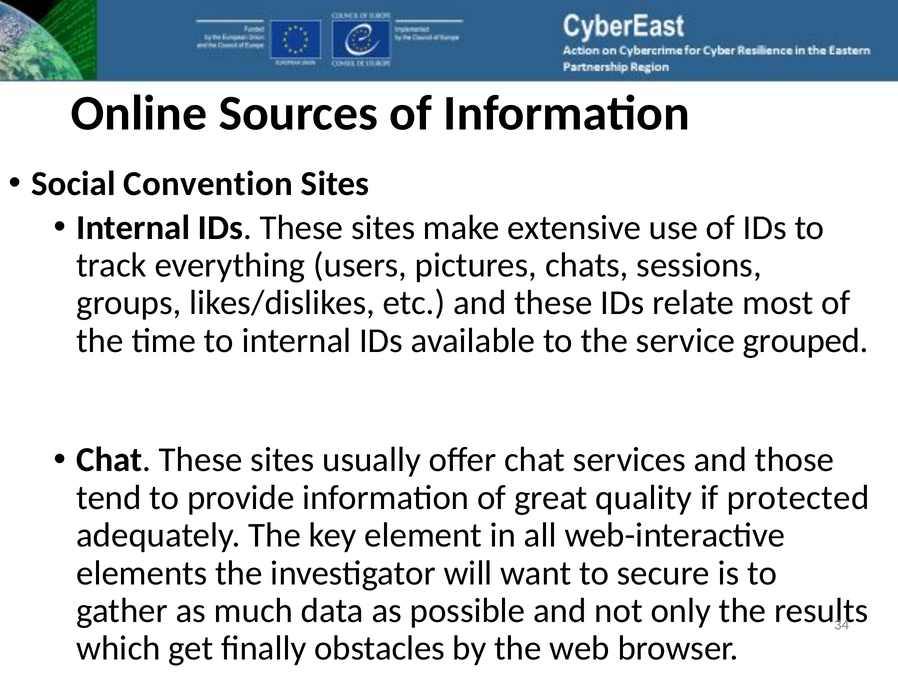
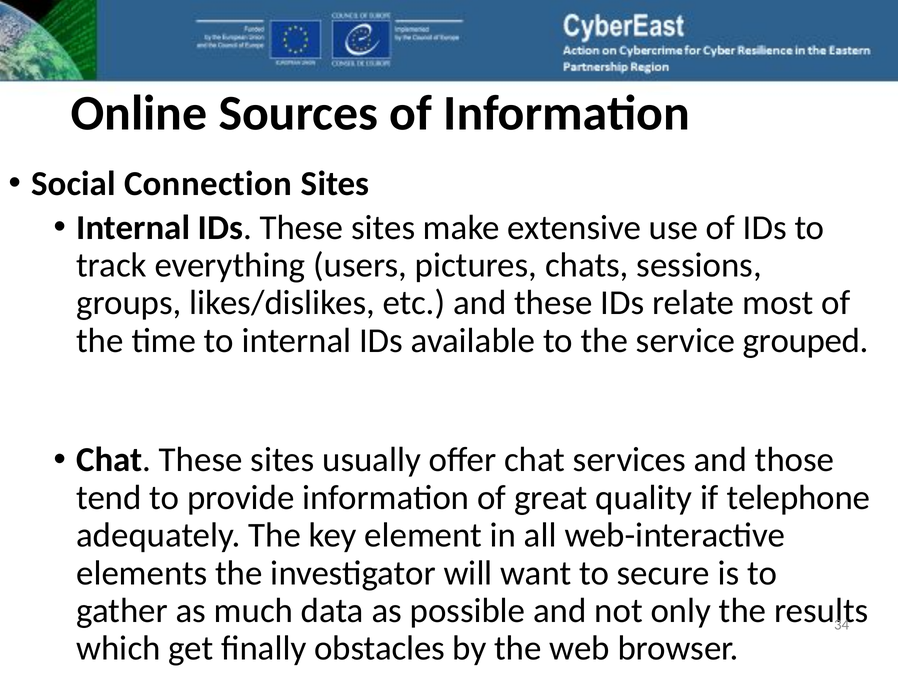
Convention: Convention -> Connection (208, 184)
protected: protected -> telephone (798, 498)
